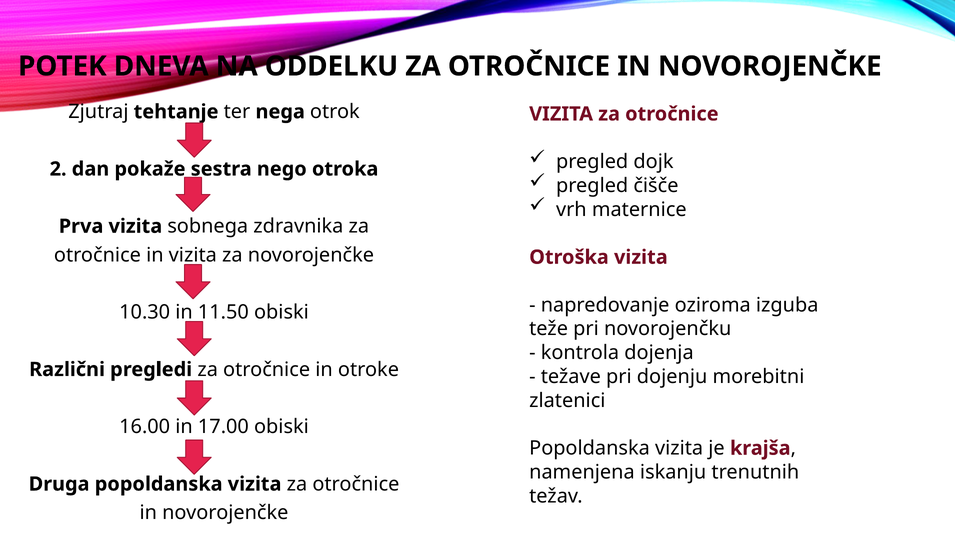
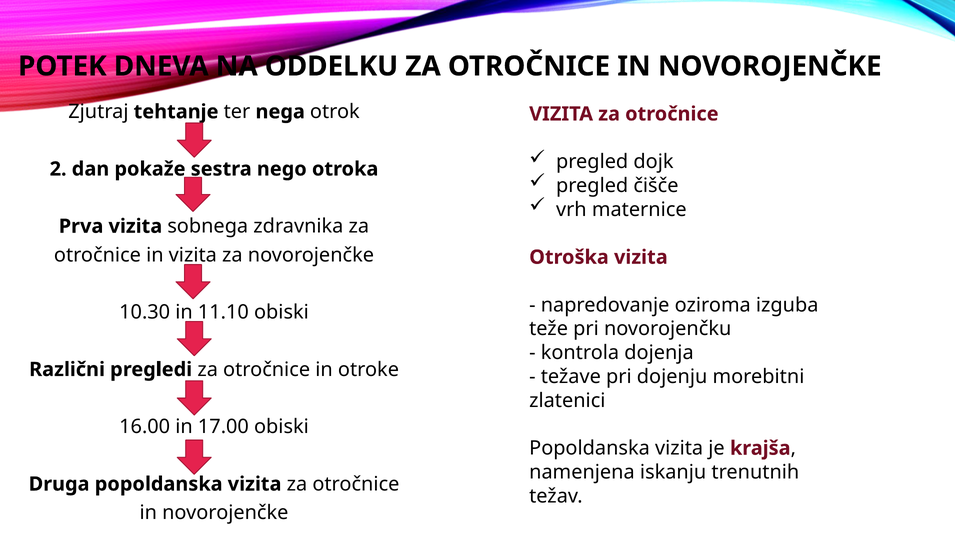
11.50: 11.50 -> 11.10 (223, 312)
